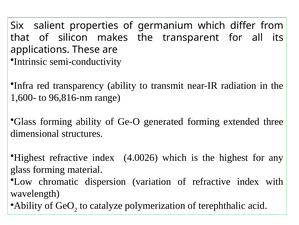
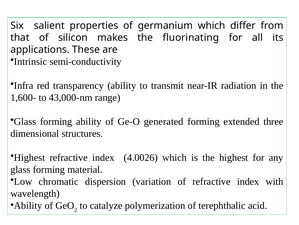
transparent: transparent -> fluorinating (191, 37)
96,816-nm: 96,816-nm -> 43,000-nm (71, 97)
